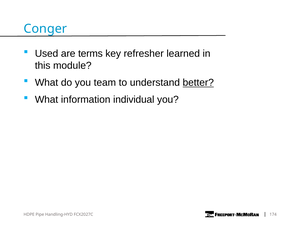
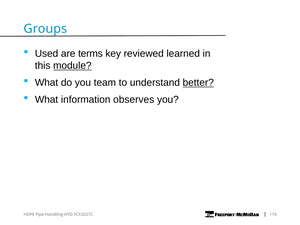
Conger: Conger -> Groups (45, 29)
refresher: refresher -> reviewed (144, 54)
module underline: none -> present (72, 66)
individual: individual -> observes (134, 100)
